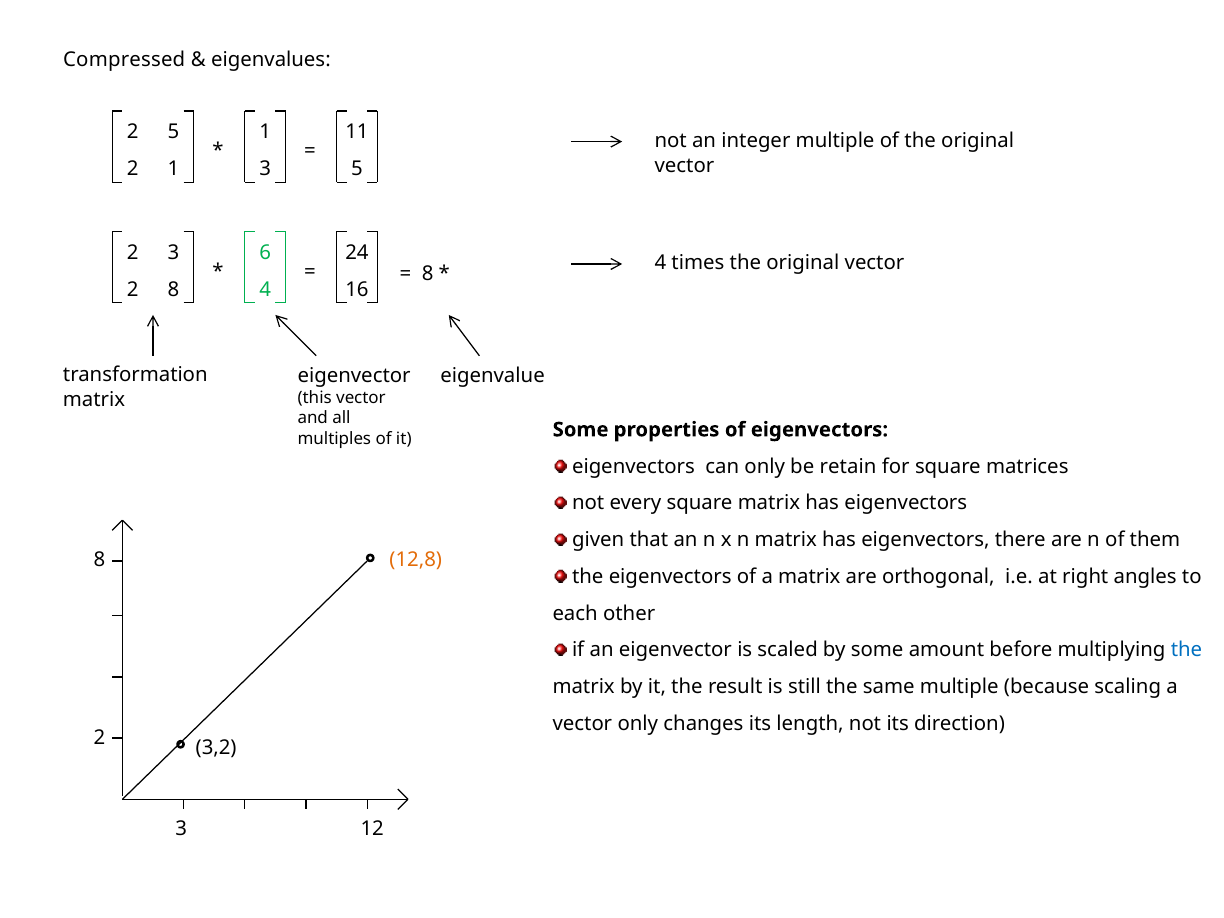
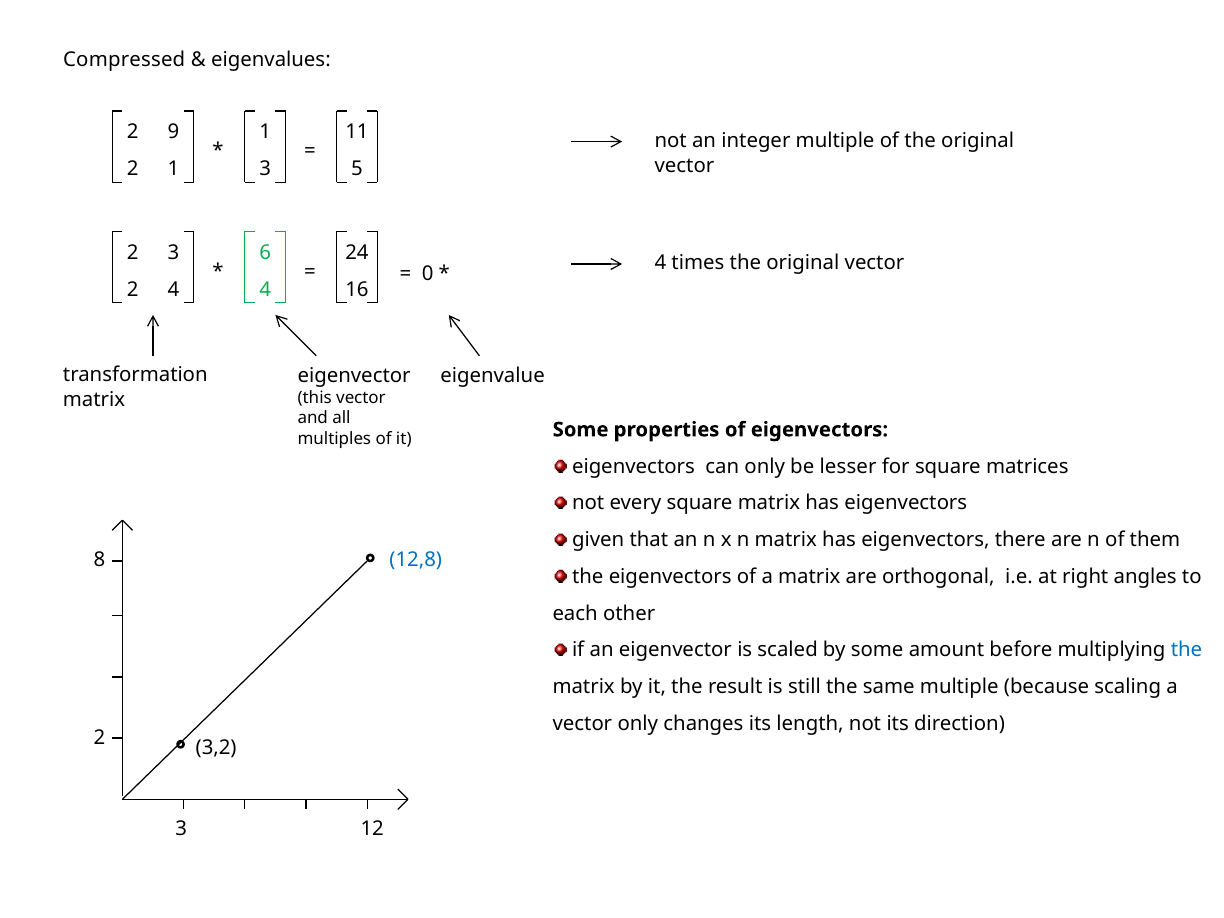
2 5: 5 -> 9 (173, 132)
8: 8 -> 0 (428, 273)
2 8: 8 -> 4 (173, 289)
retain: retain -> lesser (848, 466)
12,8 colour: orange -> blue (416, 560)
